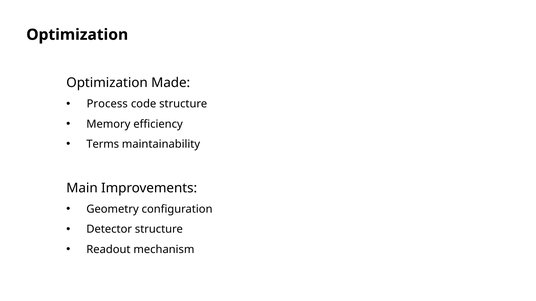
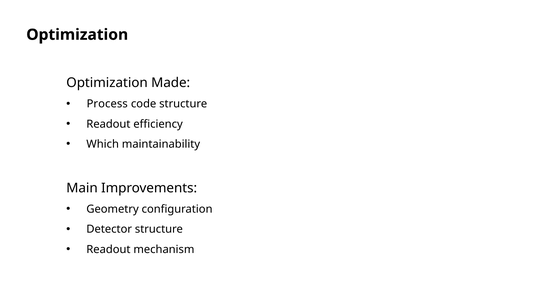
Memory: Memory -> Readout (108, 124)
Terms: Terms -> Which (103, 144)
